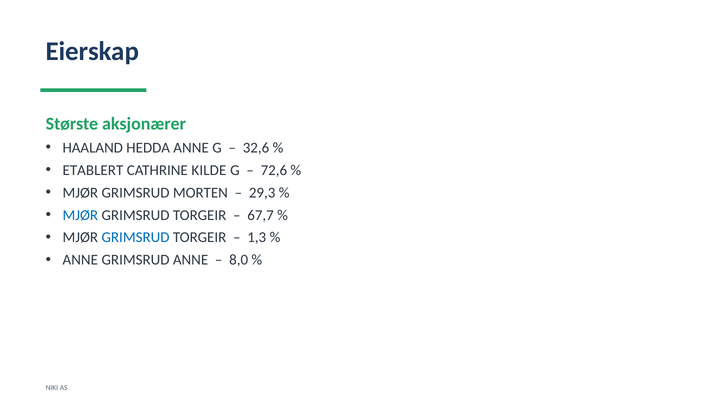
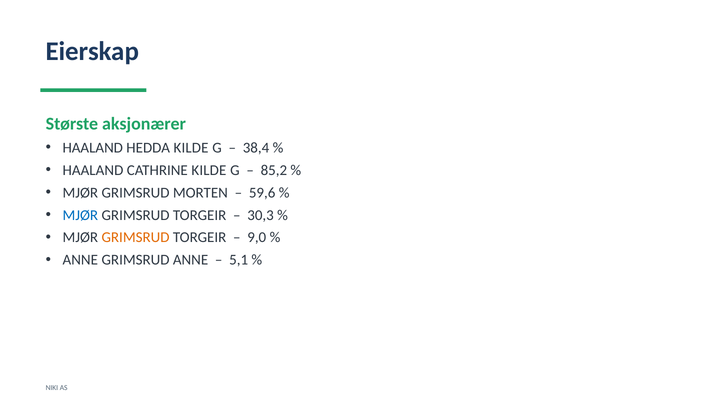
HEDDA ANNE: ANNE -> KILDE (191, 148)
32,6: 32,6 -> 38,4 (256, 148)
ETABLERT: ETABLERT -> HAALAND (93, 170)
72,6: 72,6 -> 85,2 (274, 170)
29,3: 29,3 -> 59,6 (262, 193)
67,7: 67,7 -> 30,3 (261, 215)
GRIMSRUD colour: blue -> orange (136, 237)
1,3: 1,3 -> 9,0 (257, 237)
8,0: 8,0 -> 5,1 (239, 260)
